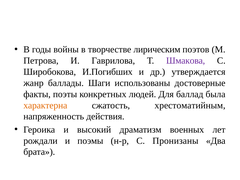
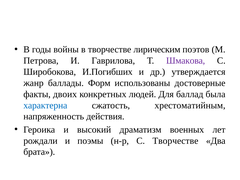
Шаги: Шаги -> Форм (99, 83)
поэты: поэты -> двоих (65, 94)
характерна colour: orange -> blue (45, 105)
С Пронизаны: Пронизаны -> Творчестве (175, 141)
